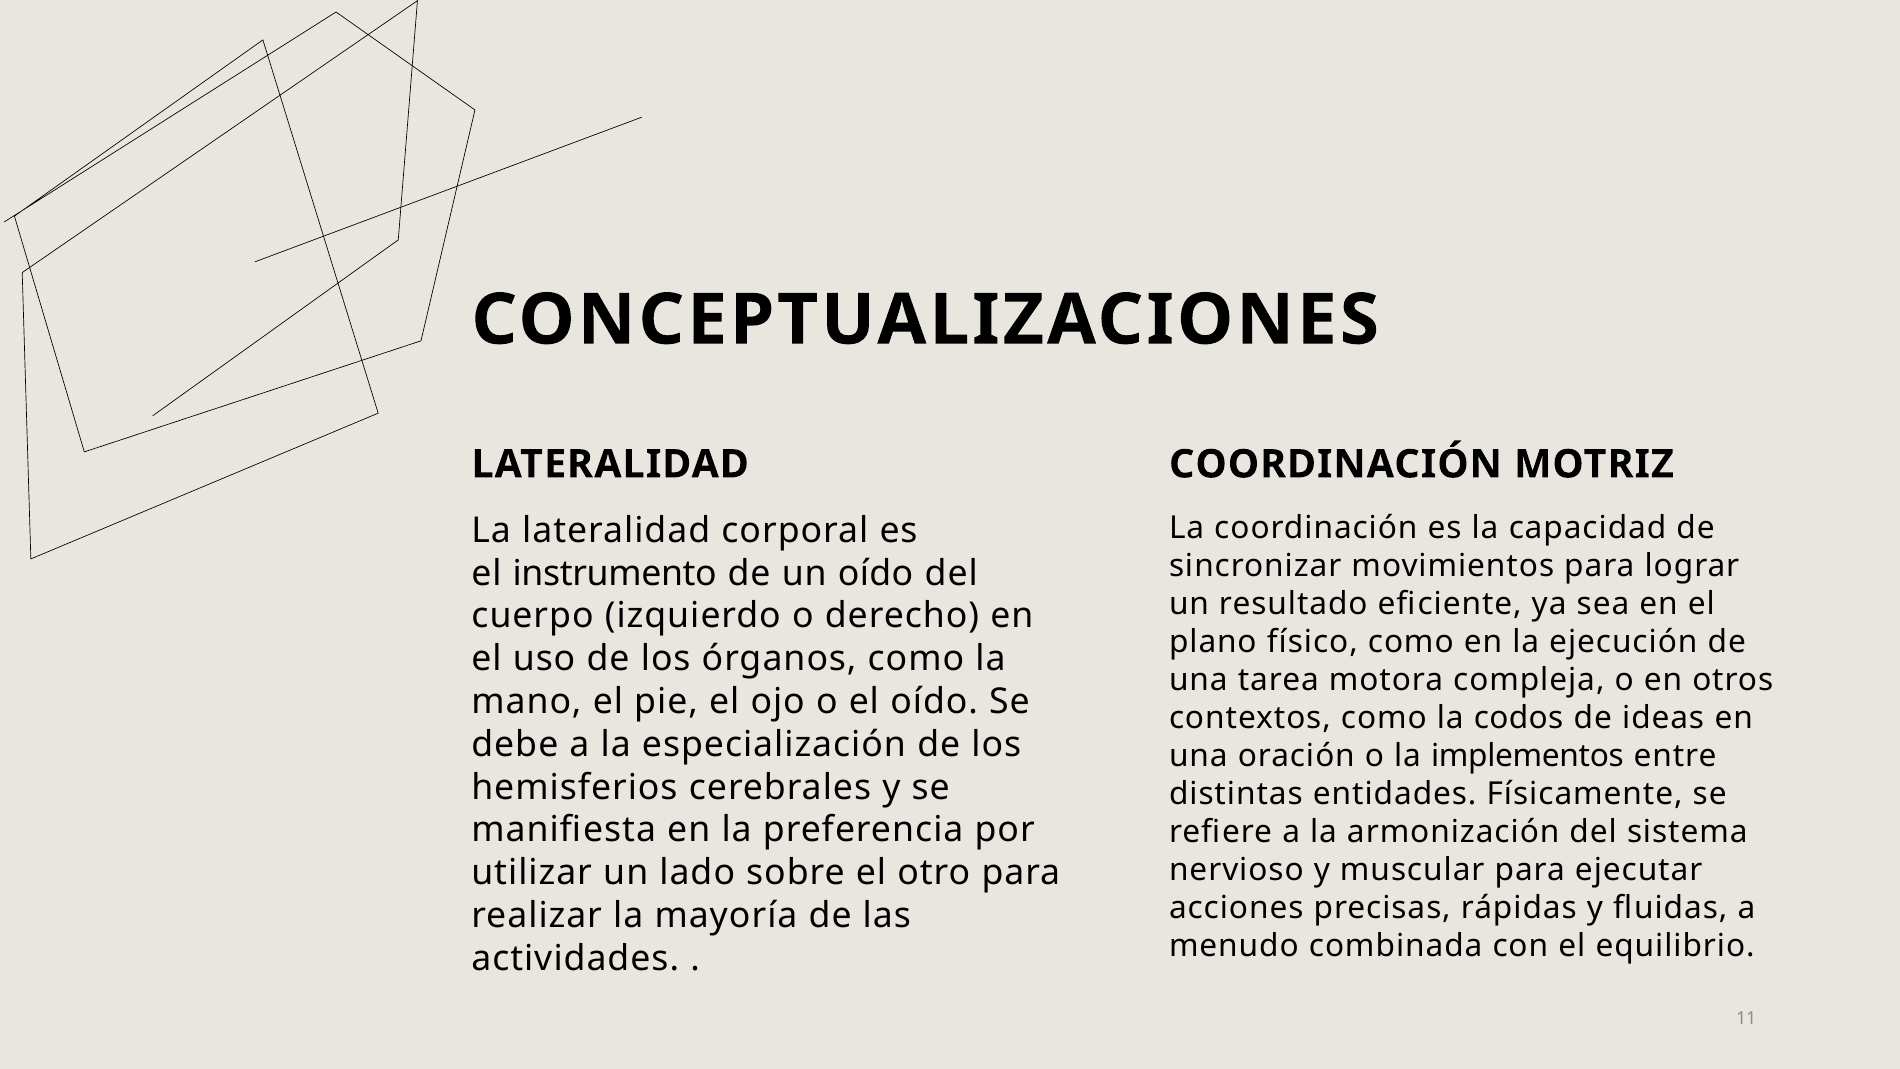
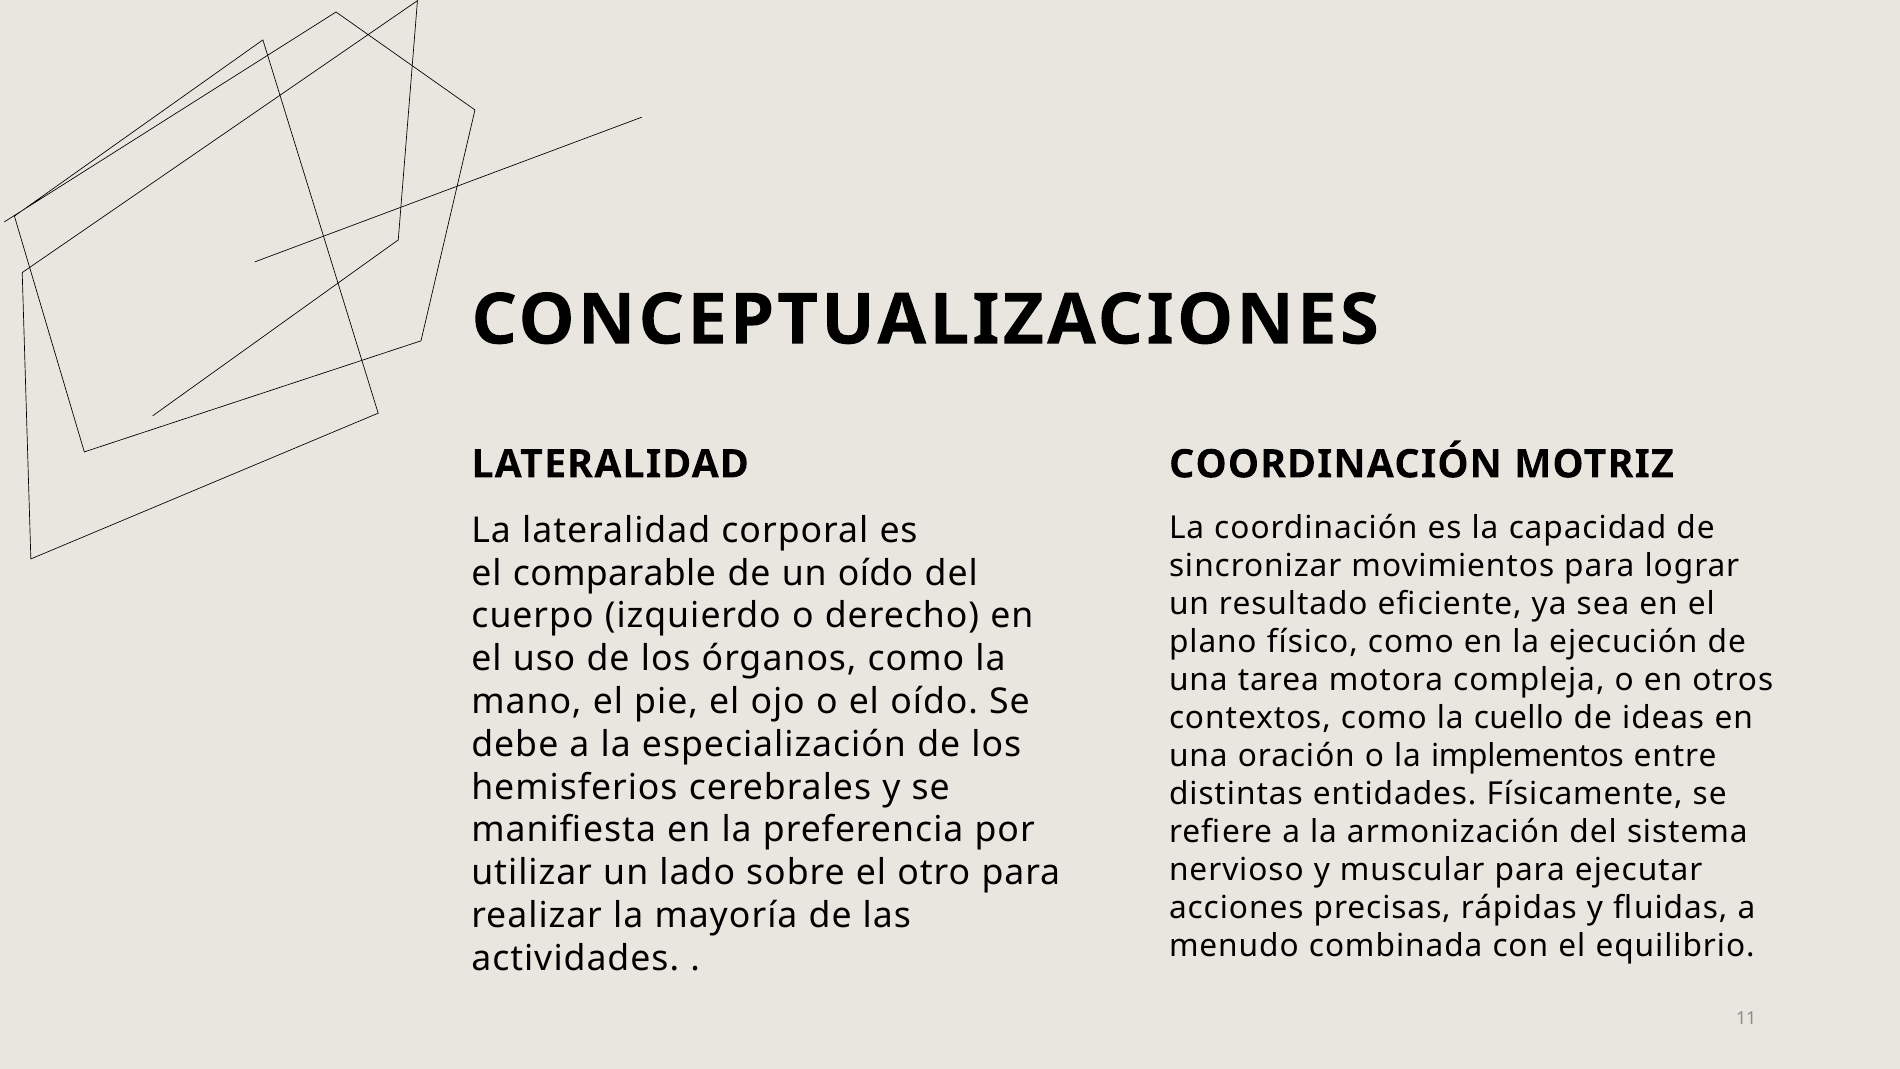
instrumento: instrumento -> comparable (614, 573)
codos: codos -> cuello (1519, 718)
